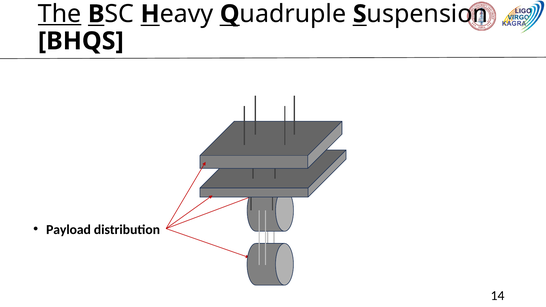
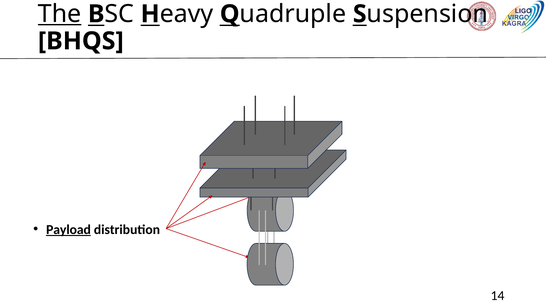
Payload underline: none -> present (68, 230)
